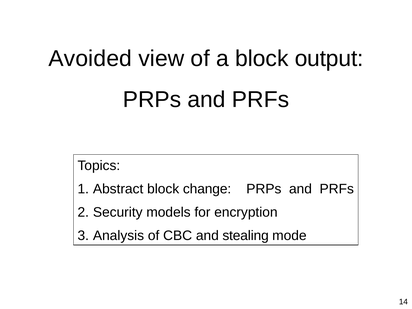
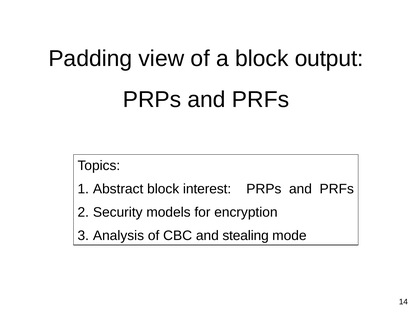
Avoided: Avoided -> Padding (90, 59)
change: change -> interest (207, 189)
